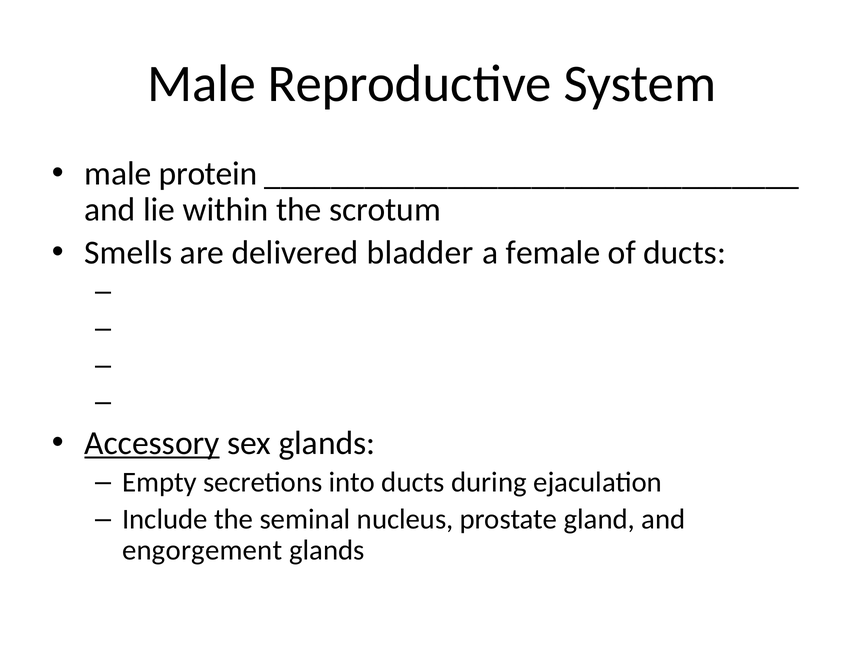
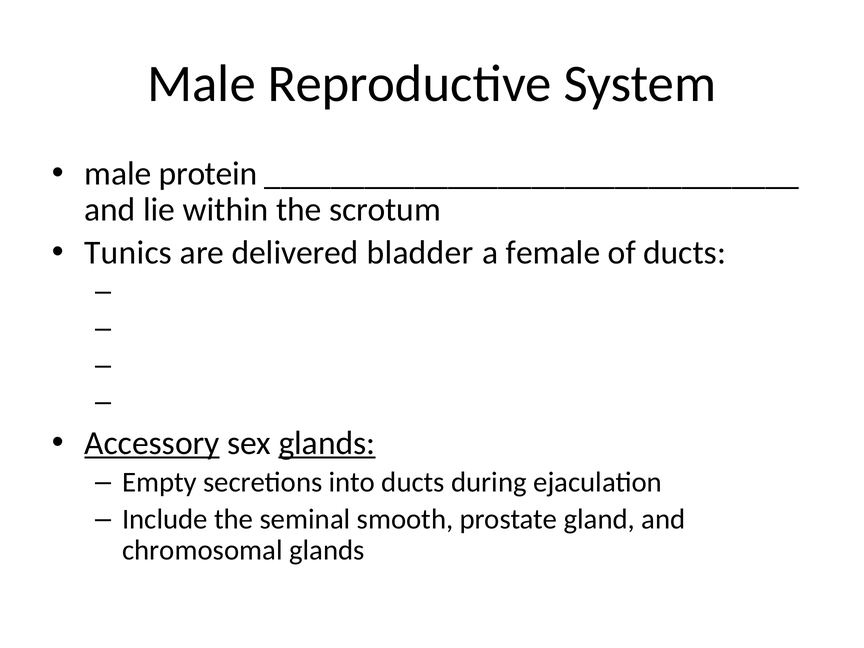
Smells: Smells -> Tunics (128, 253)
glands underline: none -> present (327, 443)
nucleus: nucleus -> smooth (405, 519)
engorgement: engorgement -> chromosomal (202, 550)
